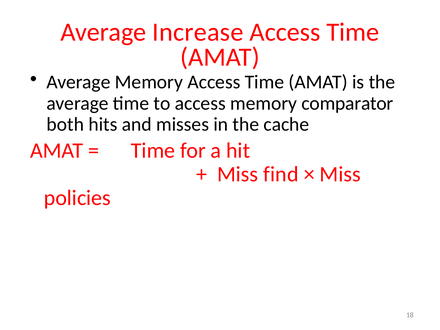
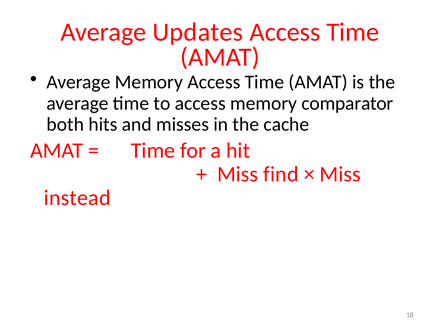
Increase: Increase -> Updates (198, 32)
policies: policies -> instead (77, 198)
